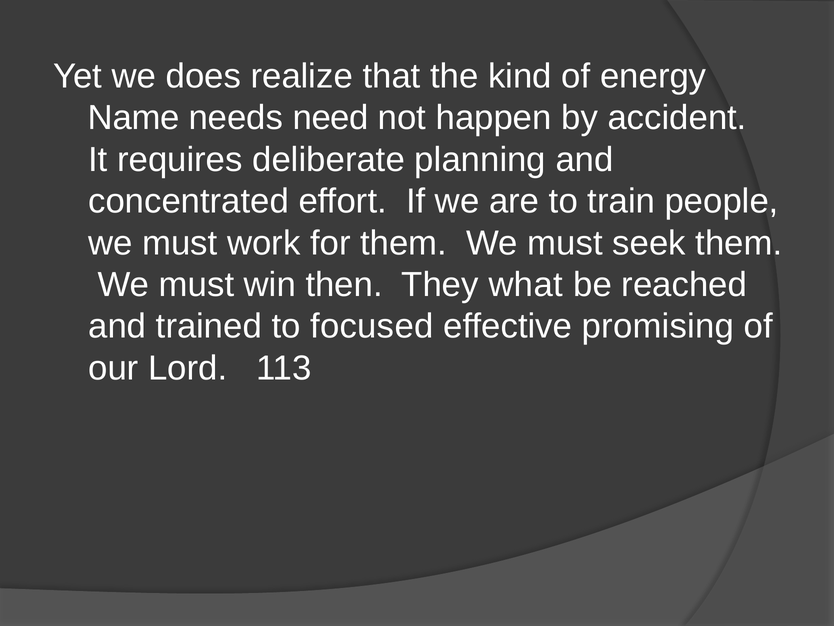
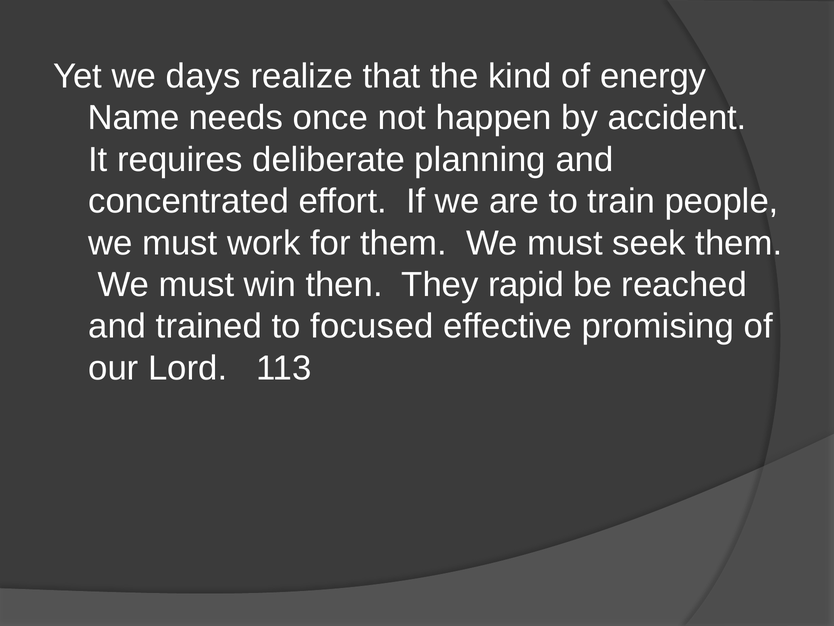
does: does -> days (203, 76)
need: need -> once (330, 118)
what: what -> rapid (526, 285)
